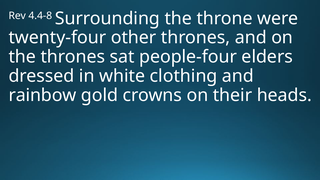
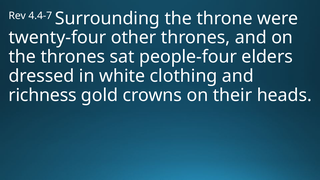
4.4-8: 4.4-8 -> 4.4-7 (40, 16)
rainbow: rainbow -> richness (42, 95)
